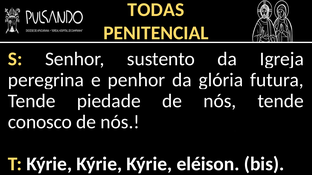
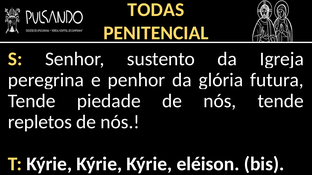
conosco: conosco -> repletos (40, 122)
